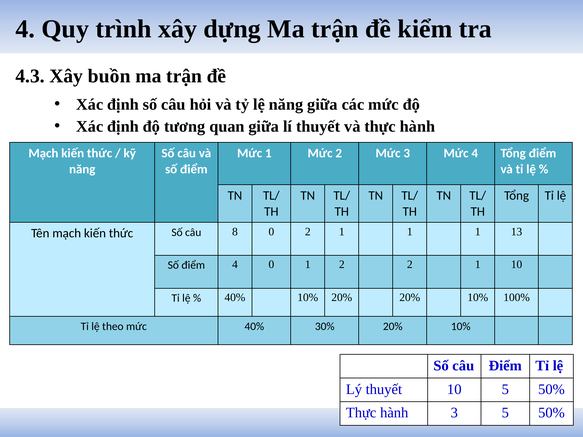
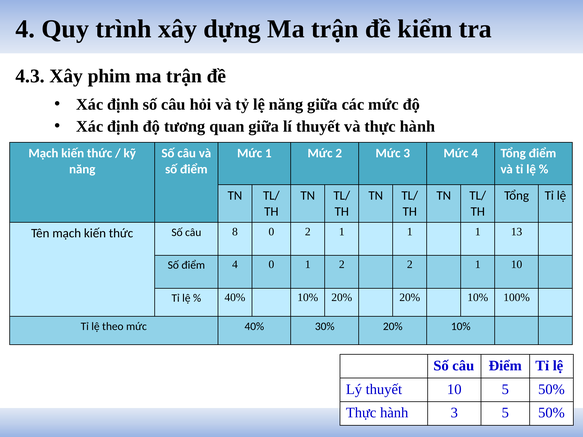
buồn: buồn -> phim (109, 76)
